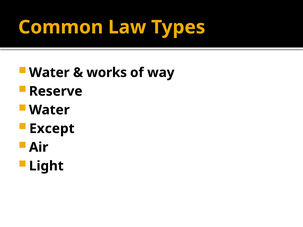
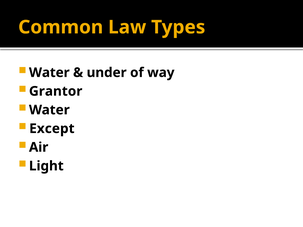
works: works -> under (107, 73)
Reserve: Reserve -> Grantor (56, 91)
